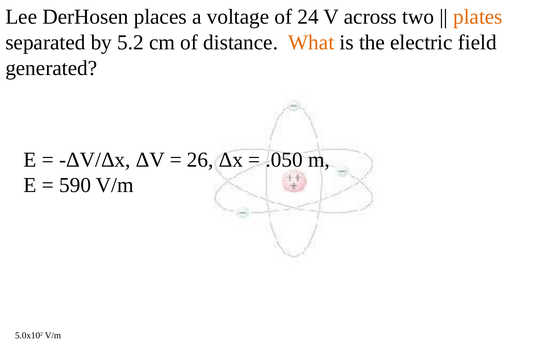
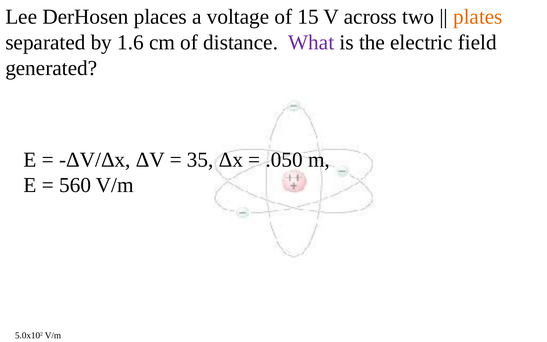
24: 24 -> 15 (308, 17)
5.2: 5.2 -> 1.6 (131, 42)
What colour: orange -> purple (311, 42)
26: 26 -> 35 (200, 160)
590: 590 -> 560 (75, 185)
